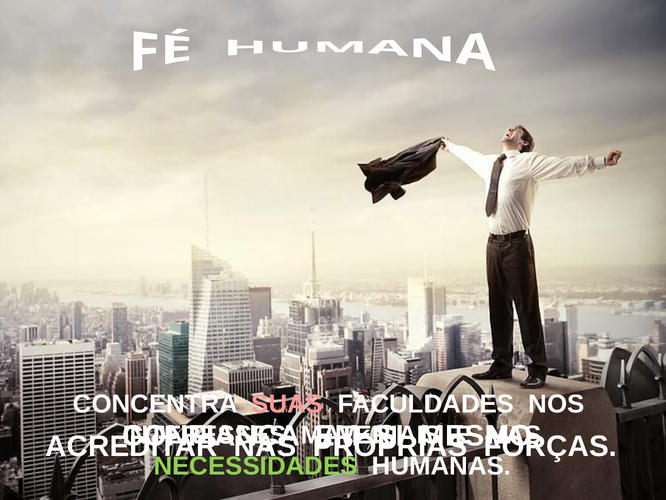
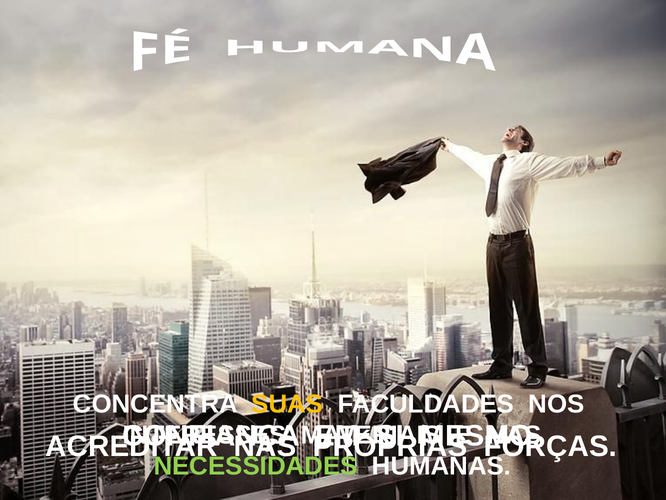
SUAS colour: pink -> yellow (287, 404)
